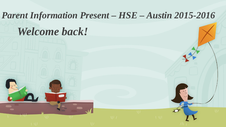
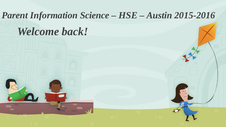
Present: Present -> Science (95, 15)
